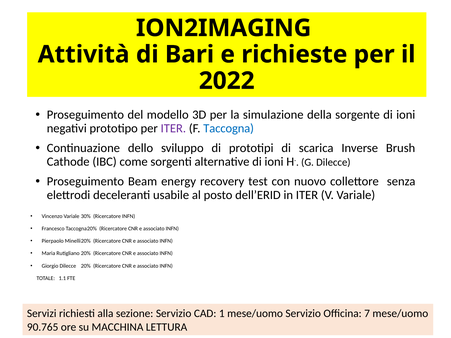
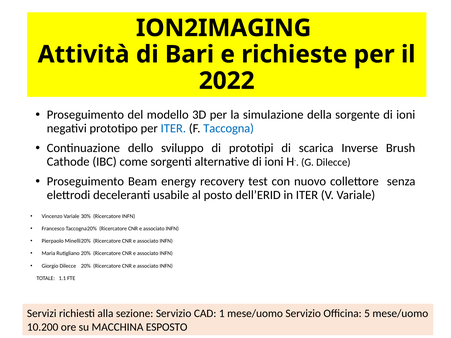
ITER colour: purple -> blue (173, 128)
7: 7 -> 5 (367, 314)
90.765: 90.765 -> 10.200 (43, 327)
LETTURA: LETTURA -> ESPOSTO (167, 327)
